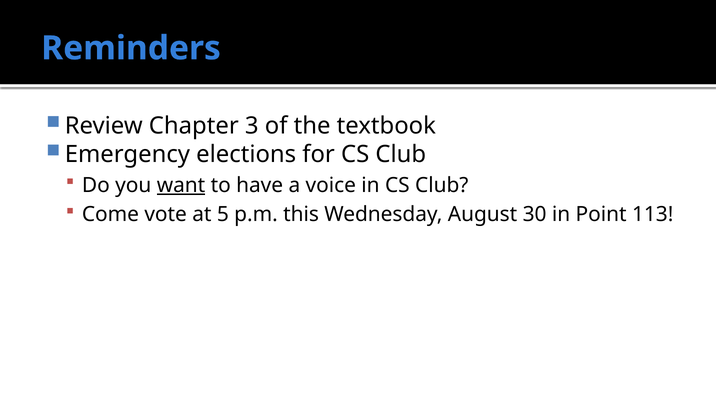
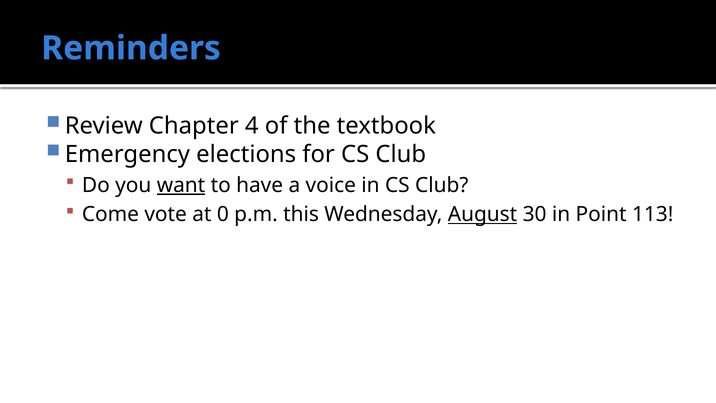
3: 3 -> 4 (252, 126)
5: 5 -> 0 (223, 214)
August underline: none -> present (483, 214)
